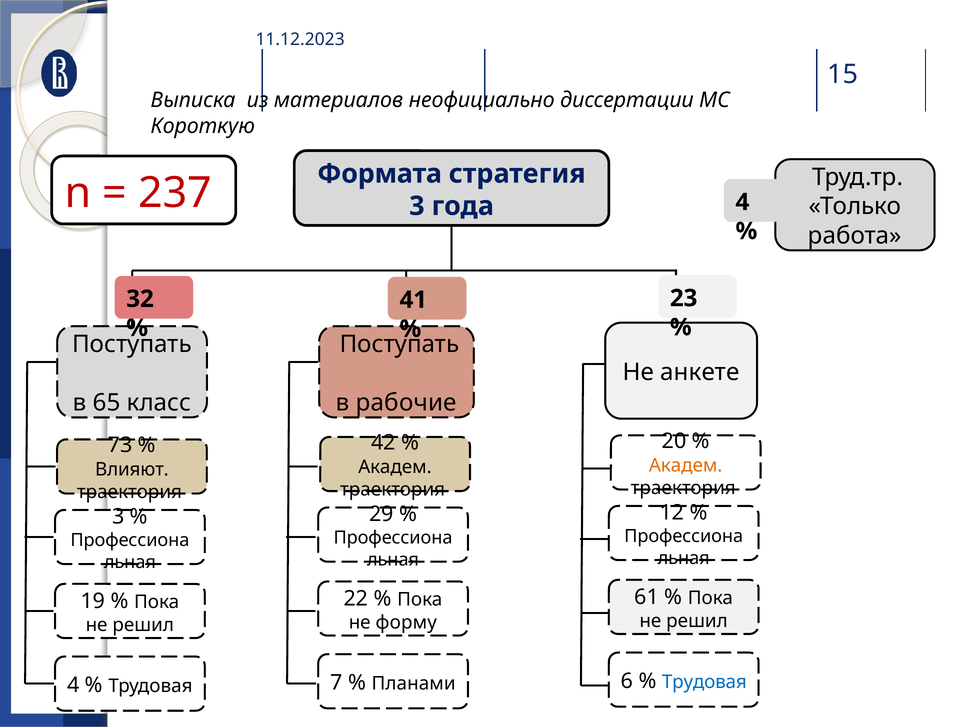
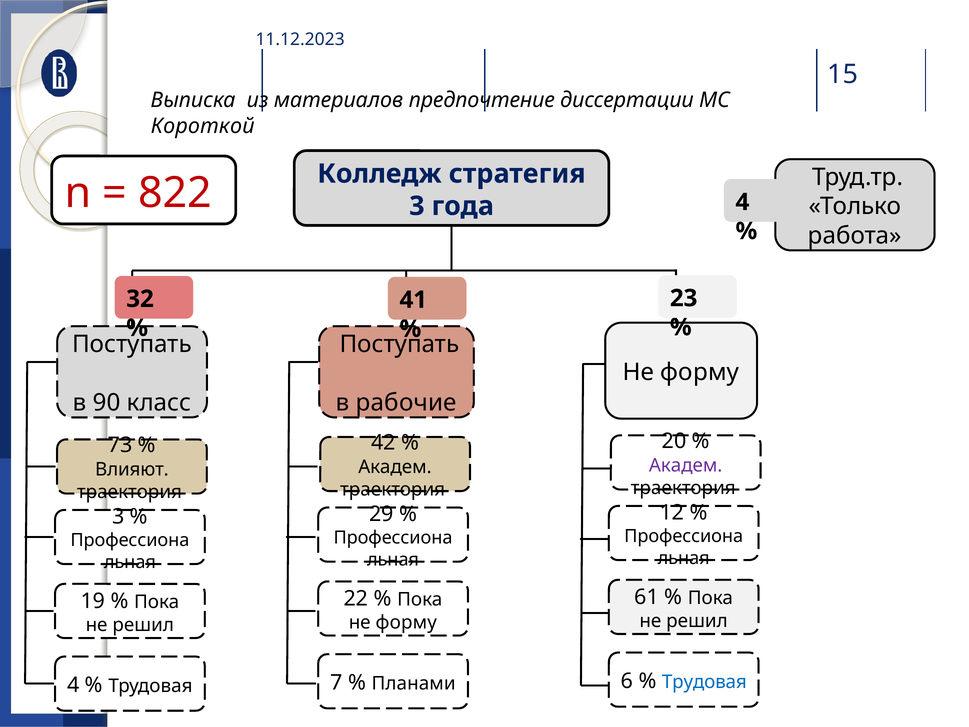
неофициально: неофициально -> предпочтение (482, 100)
Короткую: Короткую -> Короткой (203, 126)
Формата: Формата -> Колледж (379, 174)
237: 237 -> 822 (175, 193)
анкете: анкете -> форму (700, 372)
65: 65 -> 90 (107, 402)
Академ colour: orange -> purple (686, 465)
